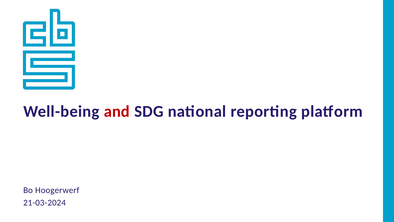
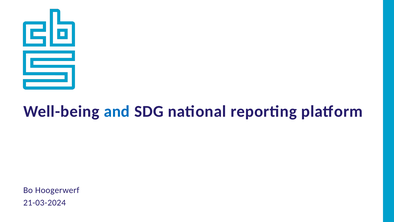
and colour: red -> blue (117, 111)
